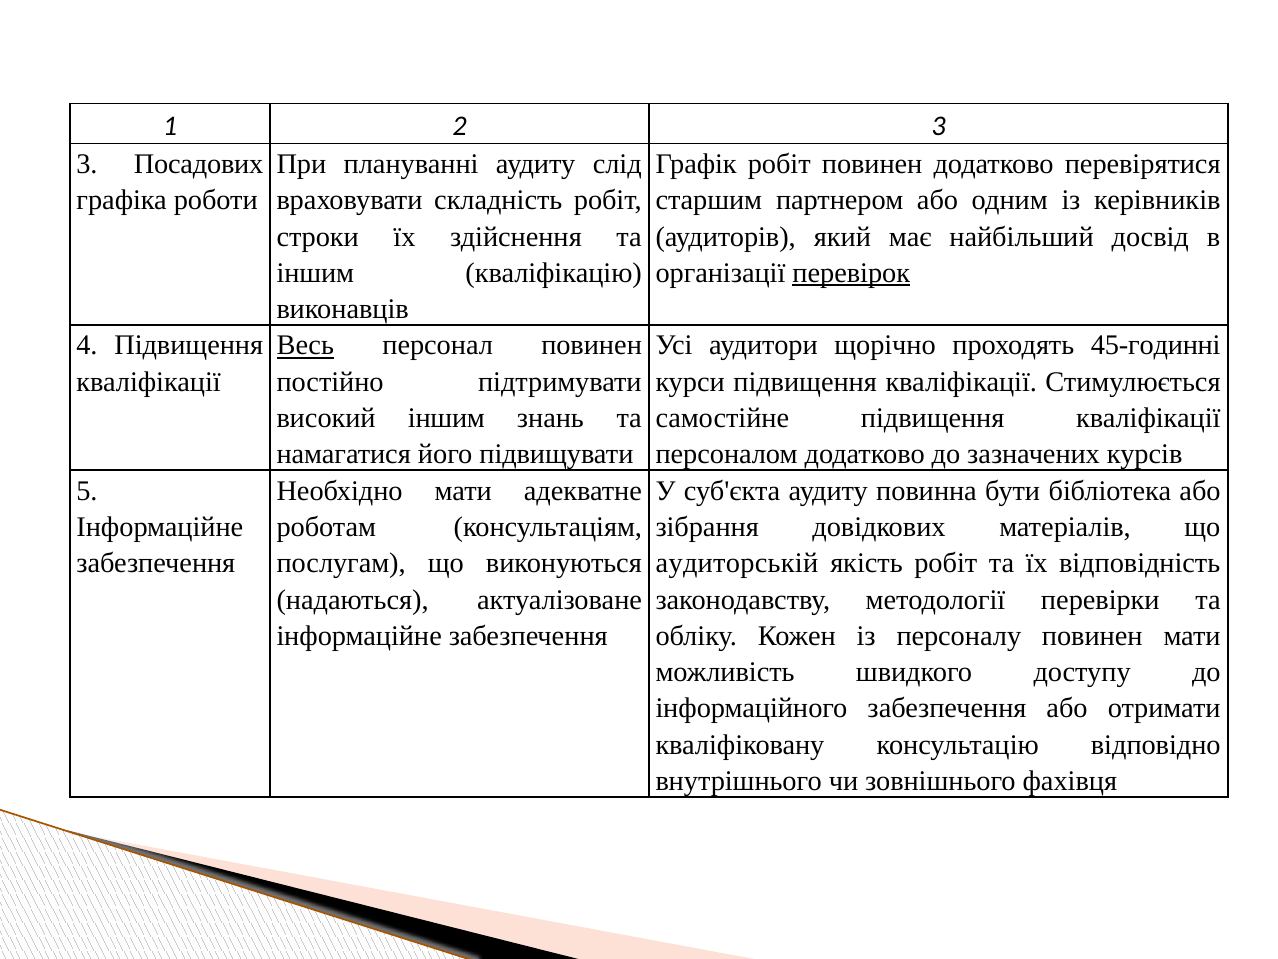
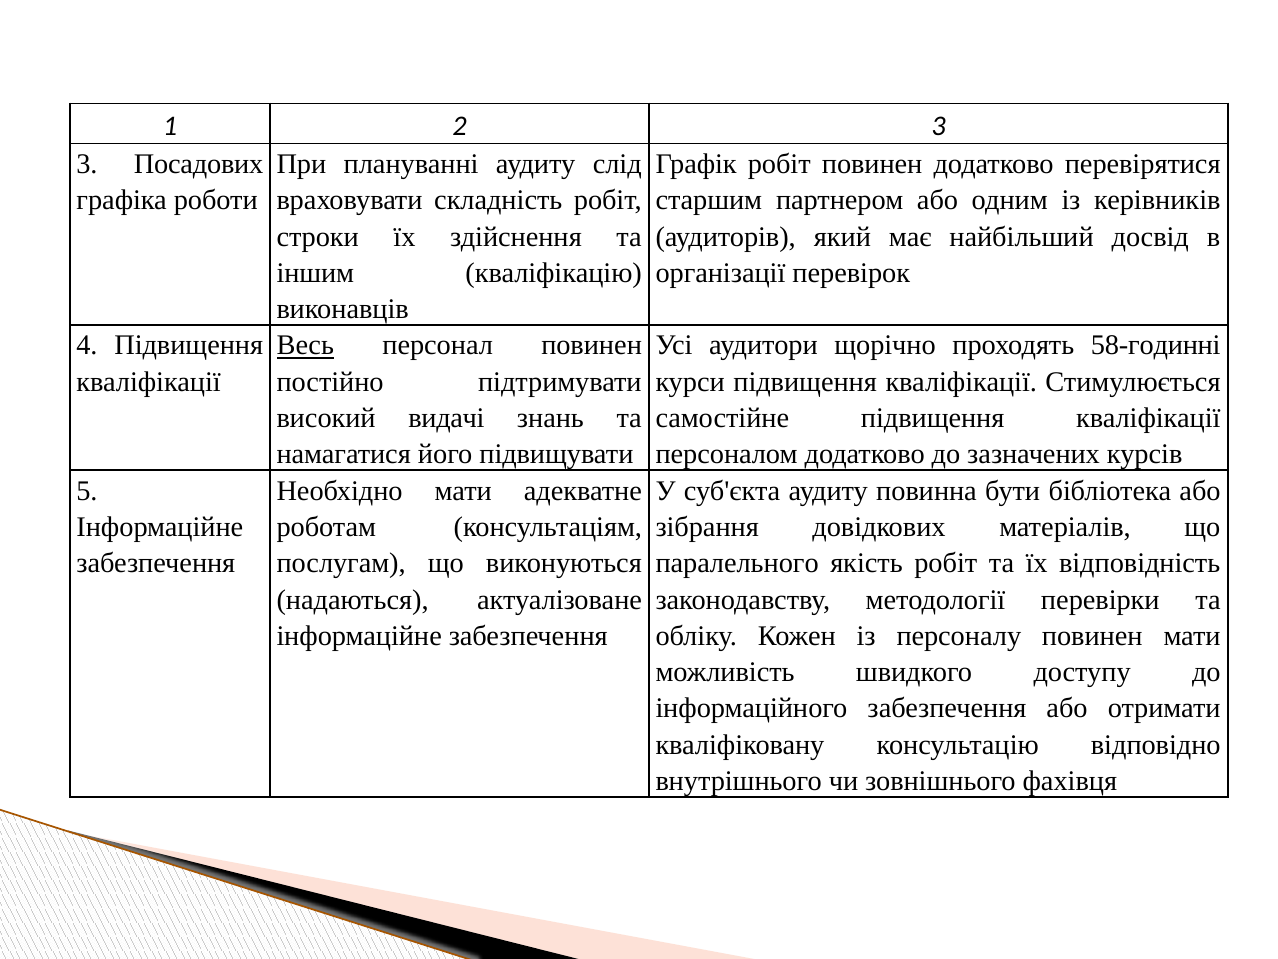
перевірок underline: present -> none (851, 273)
45-годинні: 45-годинні -> 58-годинні (1156, 345)
високий іншим: іншим -> видачі (446, 418)
аудиторській: аудиторській -> паралельного (737, 563)
